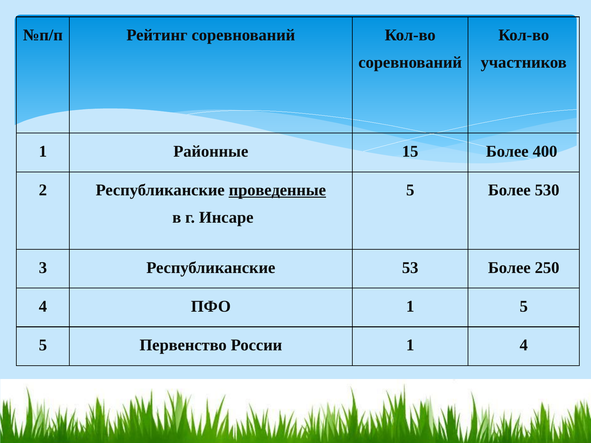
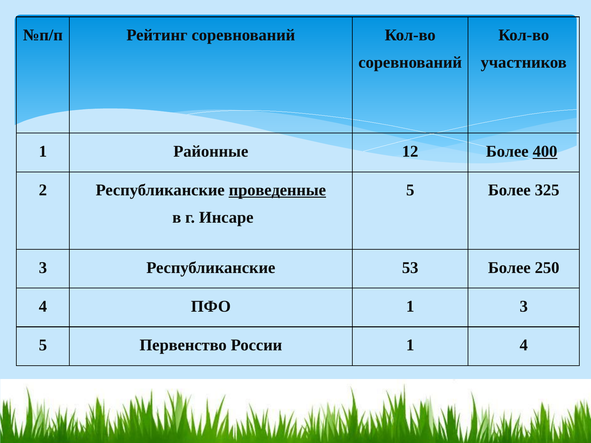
15: 15 -> 12 (410, 152)
400 underline: none -> present (545, 152)
530: 530 -> 325 (547, 190)
1 5: 5 -> 3 (524, 307)
